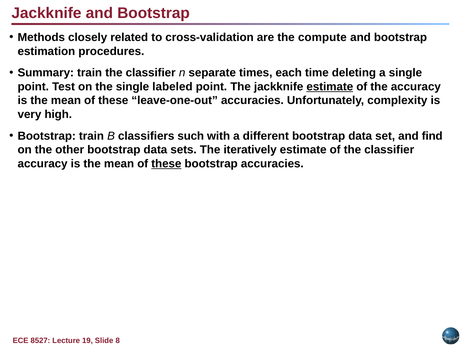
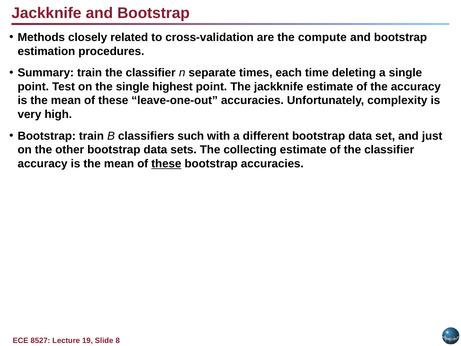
labeled: labeled -> highest (173, 87)
estimate underline: present -> none (330, 87)
find: find -> just (432, 136)
iteratively: iteratively -> collecting (250, 150)
